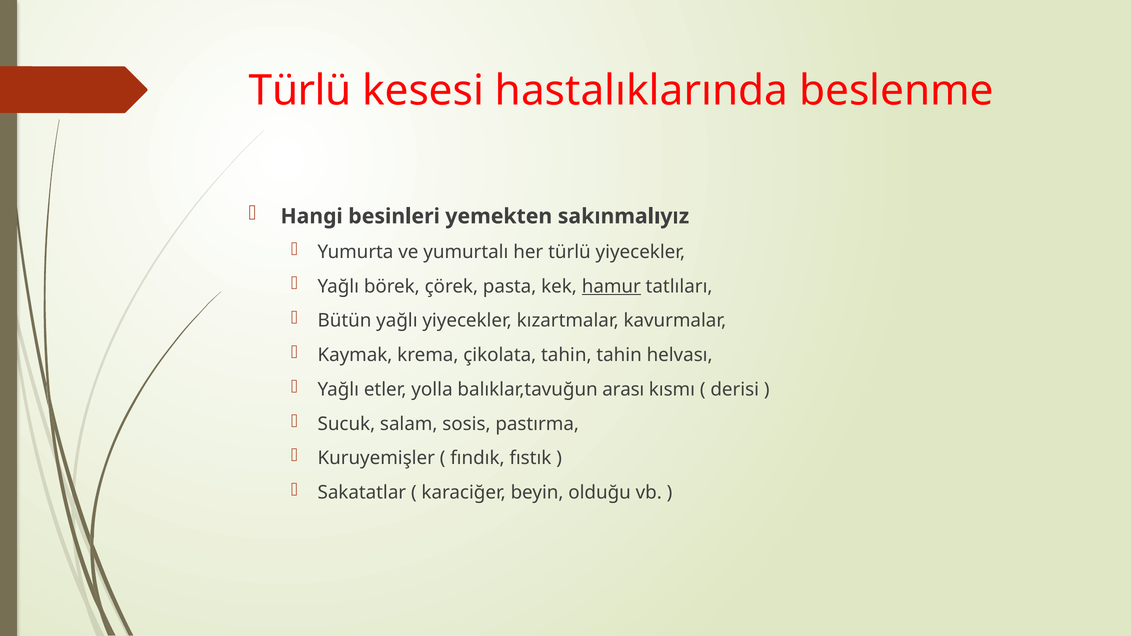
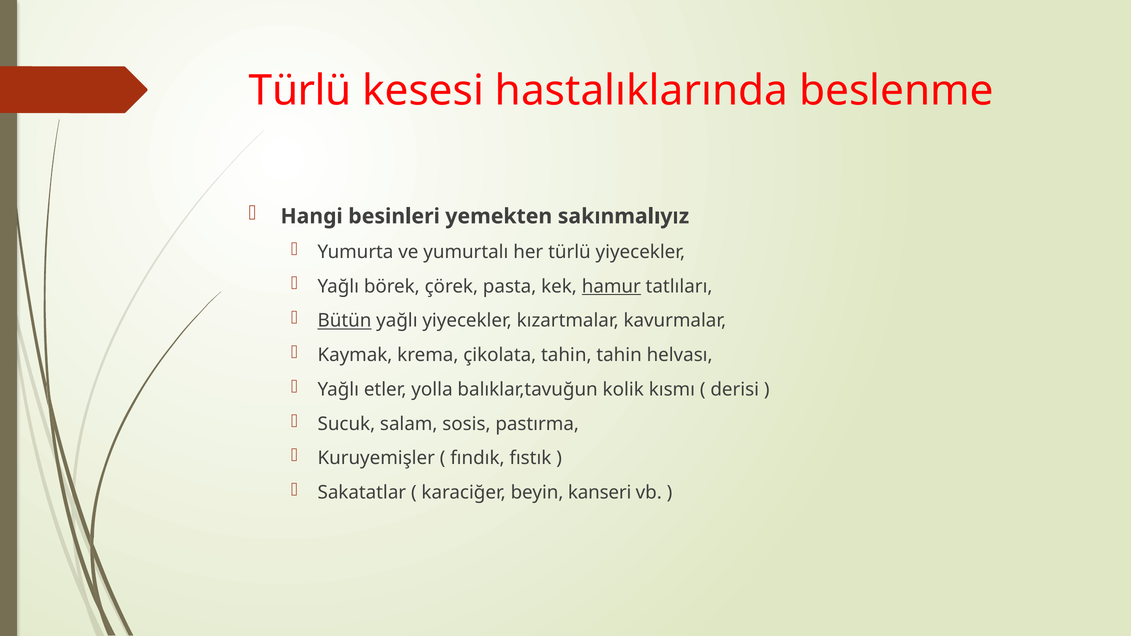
Bütün underline: none -> present (344, 321)
arası: arası -> kolik (623, 390)
olduğu: olduğu -> kanseri (600, 493)
